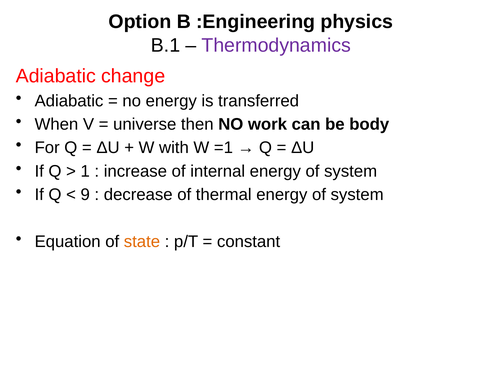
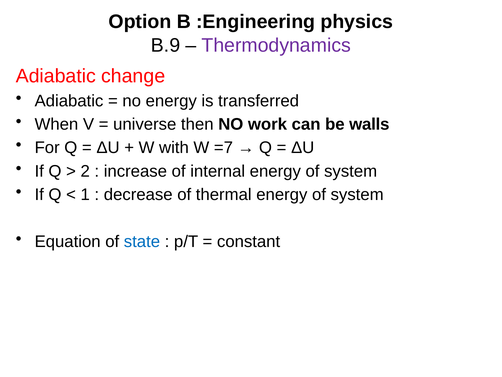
B.1: B.1 -> B.9 (166, 45)
body: body -> walls (369, 124)
=1: =1 -> =7 (223, 148)
1: 1 -> 2 (85, 171)
9: 9 -> 1 (85, 194)
state colour: orange -> blue (142, 241)
